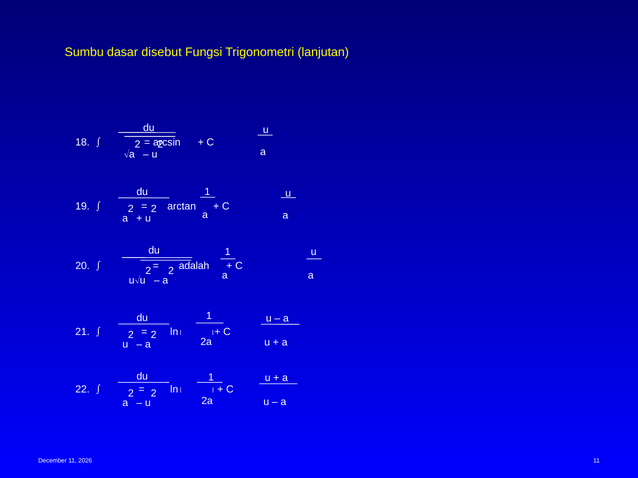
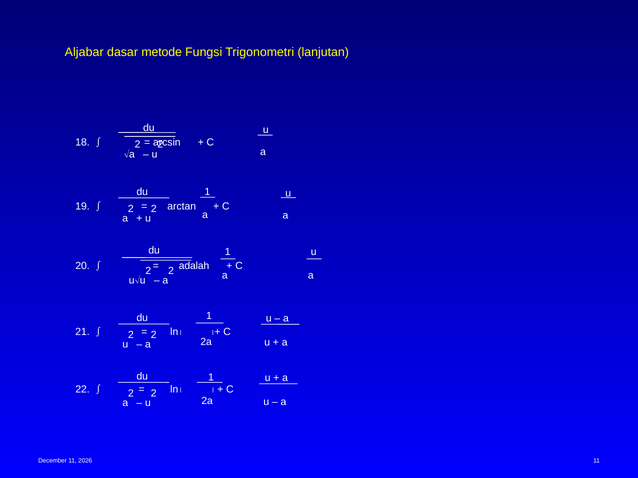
Sumbu: Sumbu -> Aljabar (84, 52)
disebut: disebut -> metode (162, 52)
